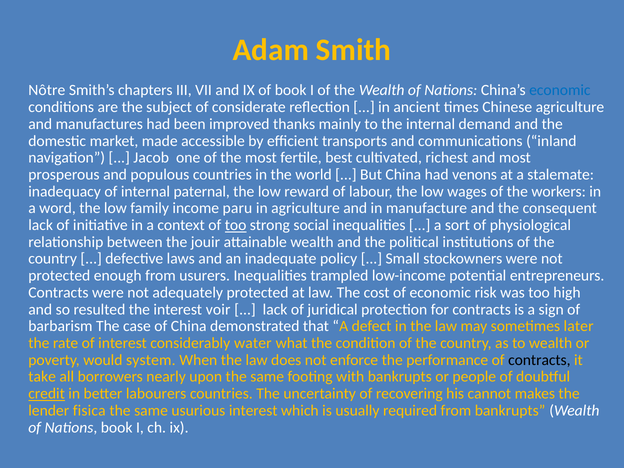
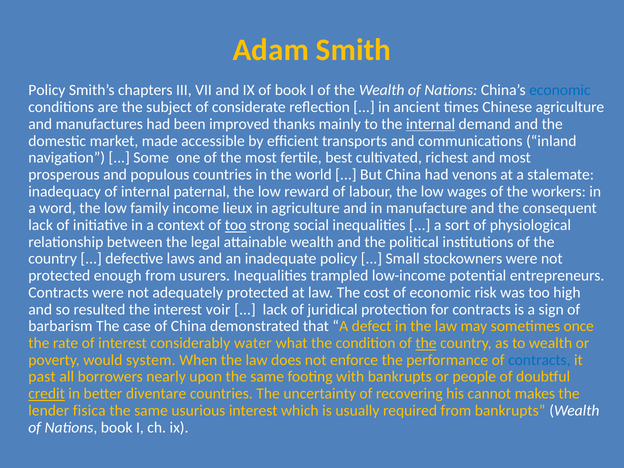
Nôtre: Nôtre -> Policy (47, 90)
internal underline: none -> present (431, 124)
Jacob: Jacob -> Some (151, 158)
paru: paru -> lieux (237, 208)
jouir: jouir -> legal (206, 242)
later: later -> once (579, 326)
the underline: none -> present (426, 343)
contracts colour: black -> blue (539, 360)
take: take -> past (42, 377)
labourers: labourers -> diventare (156, 394)
